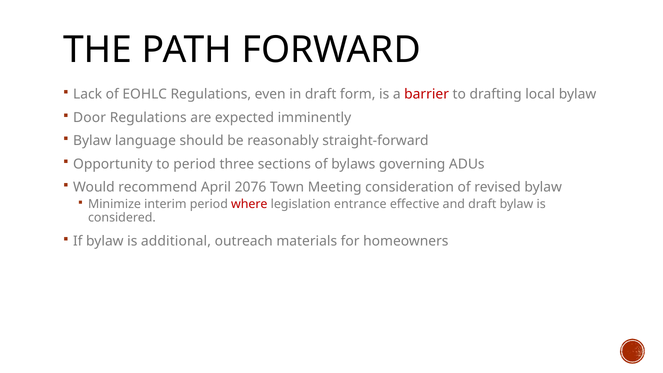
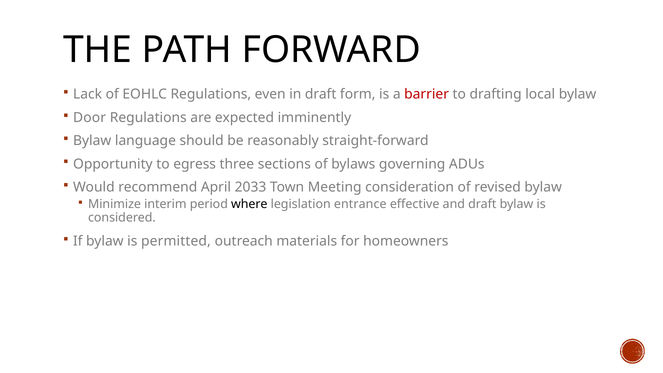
to period: period -> egress (195, 164)
2076: 2076 -> 2033 (251, 187)
where colour: red -> black (249, 204)
additional: additional -> permitted (176, 241)
